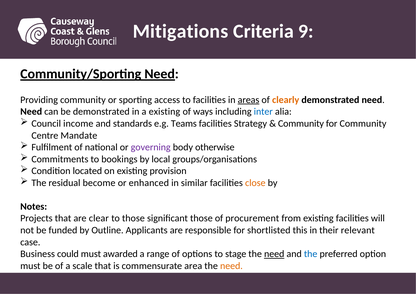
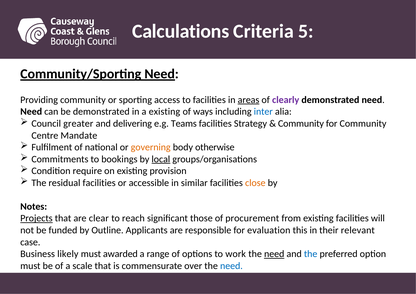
Mitigations: Mitigations -> Calculations (181, 31)
9: 9 -> 5 (306, 31)
clearly colour: orange -> purple (286, 100)
income: income -> greater (78, 124)
standards: standards -> delivering (133, 124)
governing colour: purple -> orange (151, 147)
local underline: none -> present (161, 159)
located: located -> require (87, 171)
residual become: become -> facilities (99, 183)
enhanced: enhanced -> accessible (149, 183)
Projects underline: none -> present (36, 219)
to those: those -> reach (133, 219)
shortlisted: shortlisted -> evaluation (269, 230)
could: could -> likely (68, 254)
stage: stage -> work (236, 254)
area: area -> over (193, 266)
need colour: orange -> blue (231, 266)
